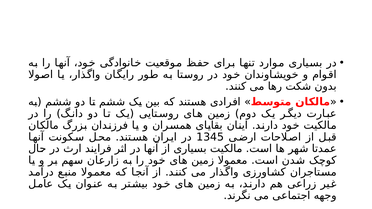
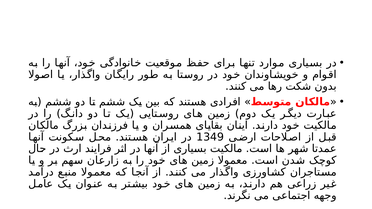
1345: 1345 -> 1349 (210, 137)
